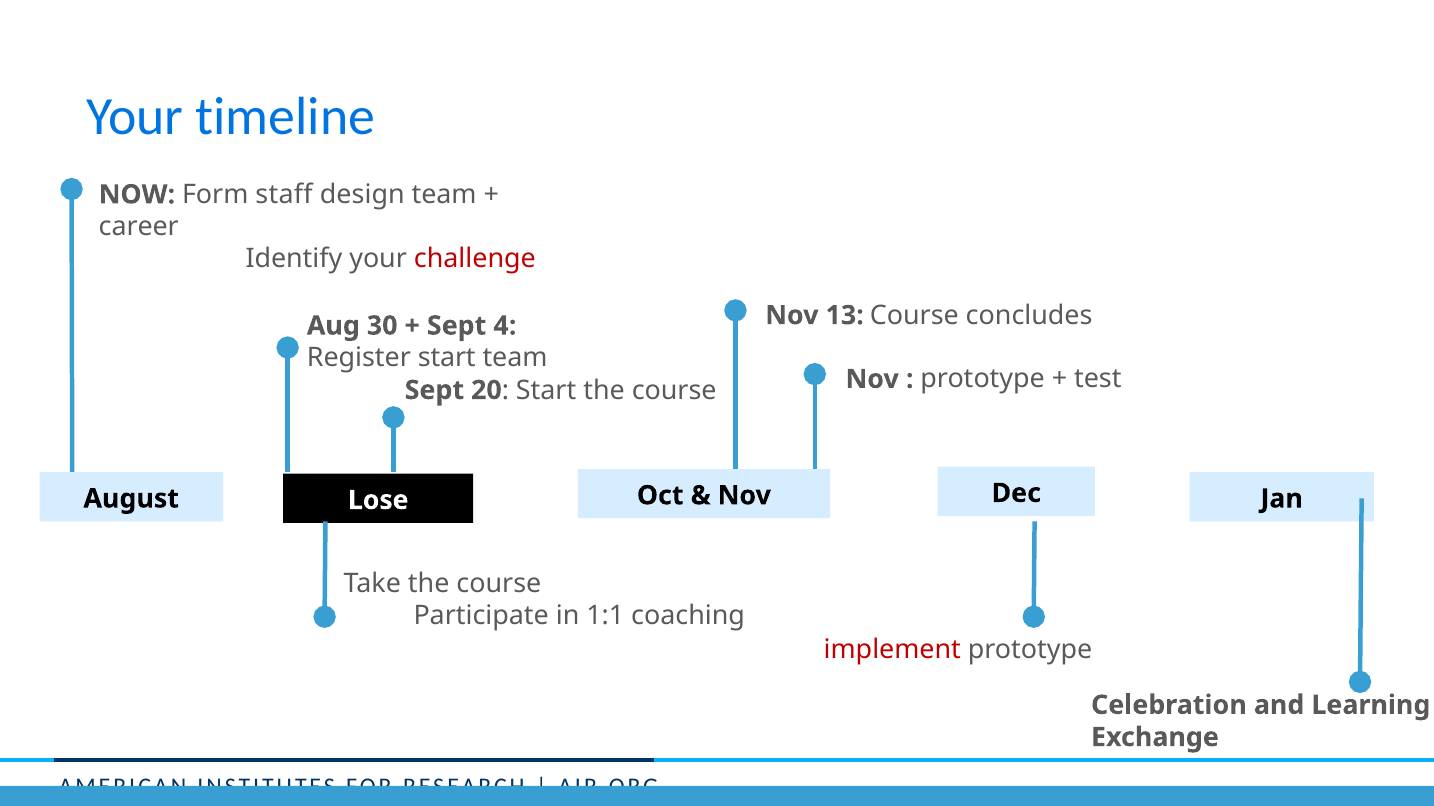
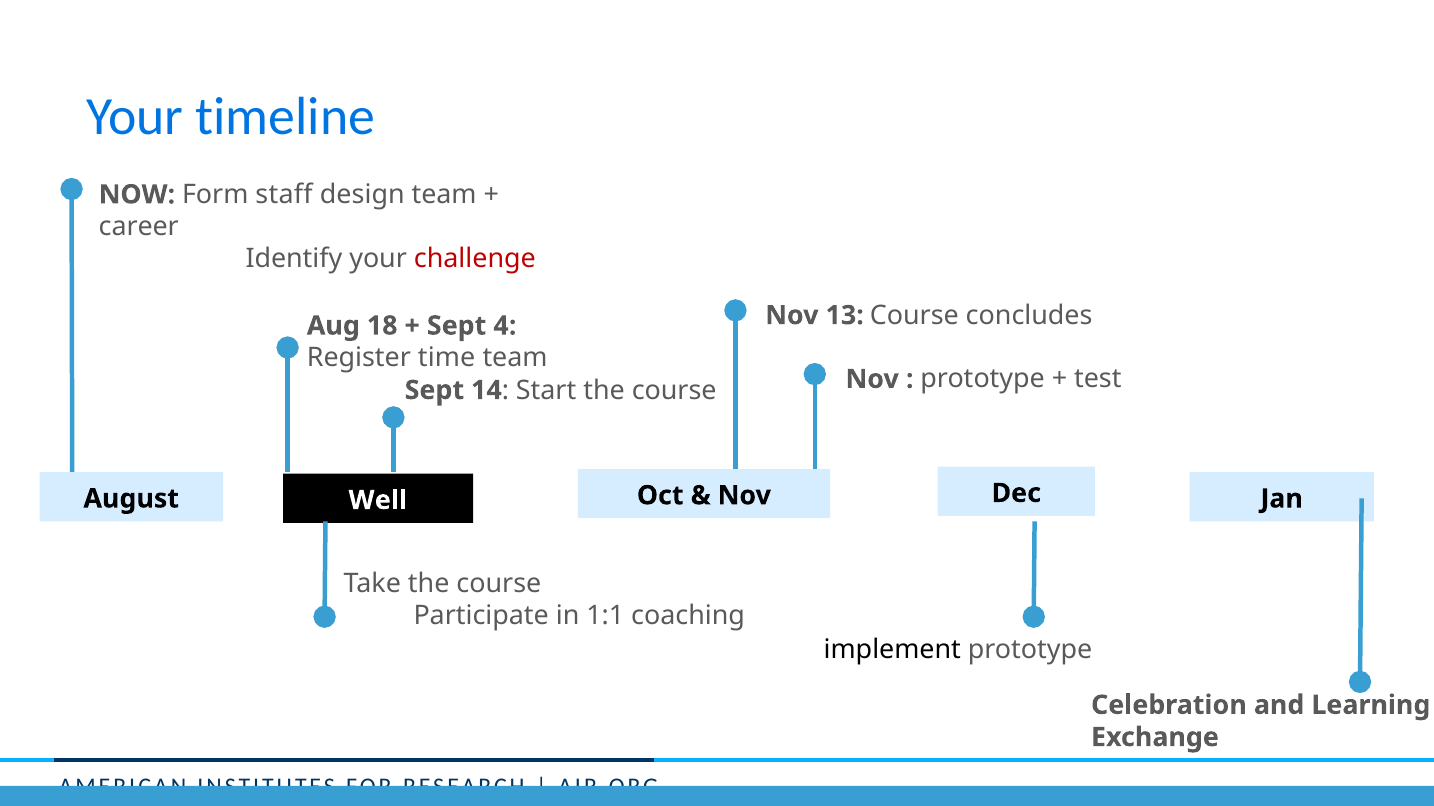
30: 30 -> 18 (382, 326)
Register start: start -> time (447, 358)
20: 20 -> 14 (486, 390)
Lose: Lose -> Well (378, 501)
implement colour: red -> black (892, 650)
